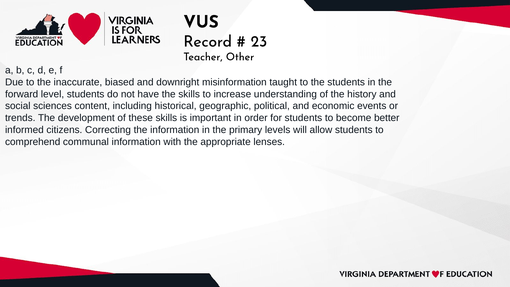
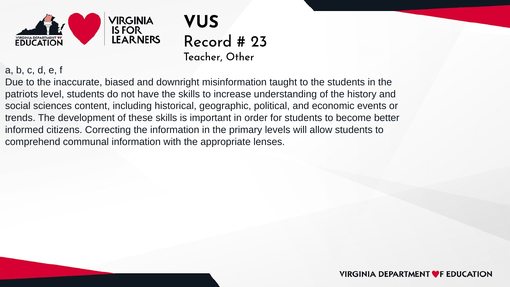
forward: forward -> patriots (22, 94)
